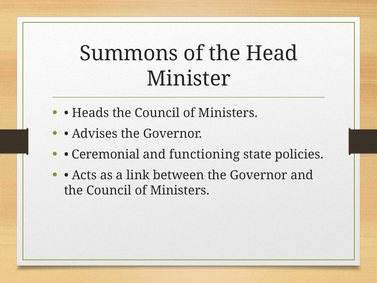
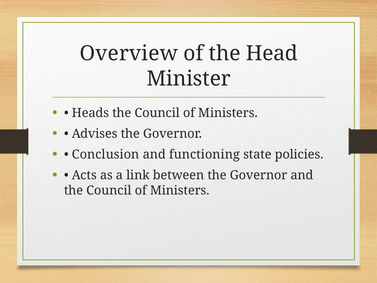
Summons: Summons -> Overview (129, 54)
Ceremonial: Ceremonial -> Conclusion (106, 154)
